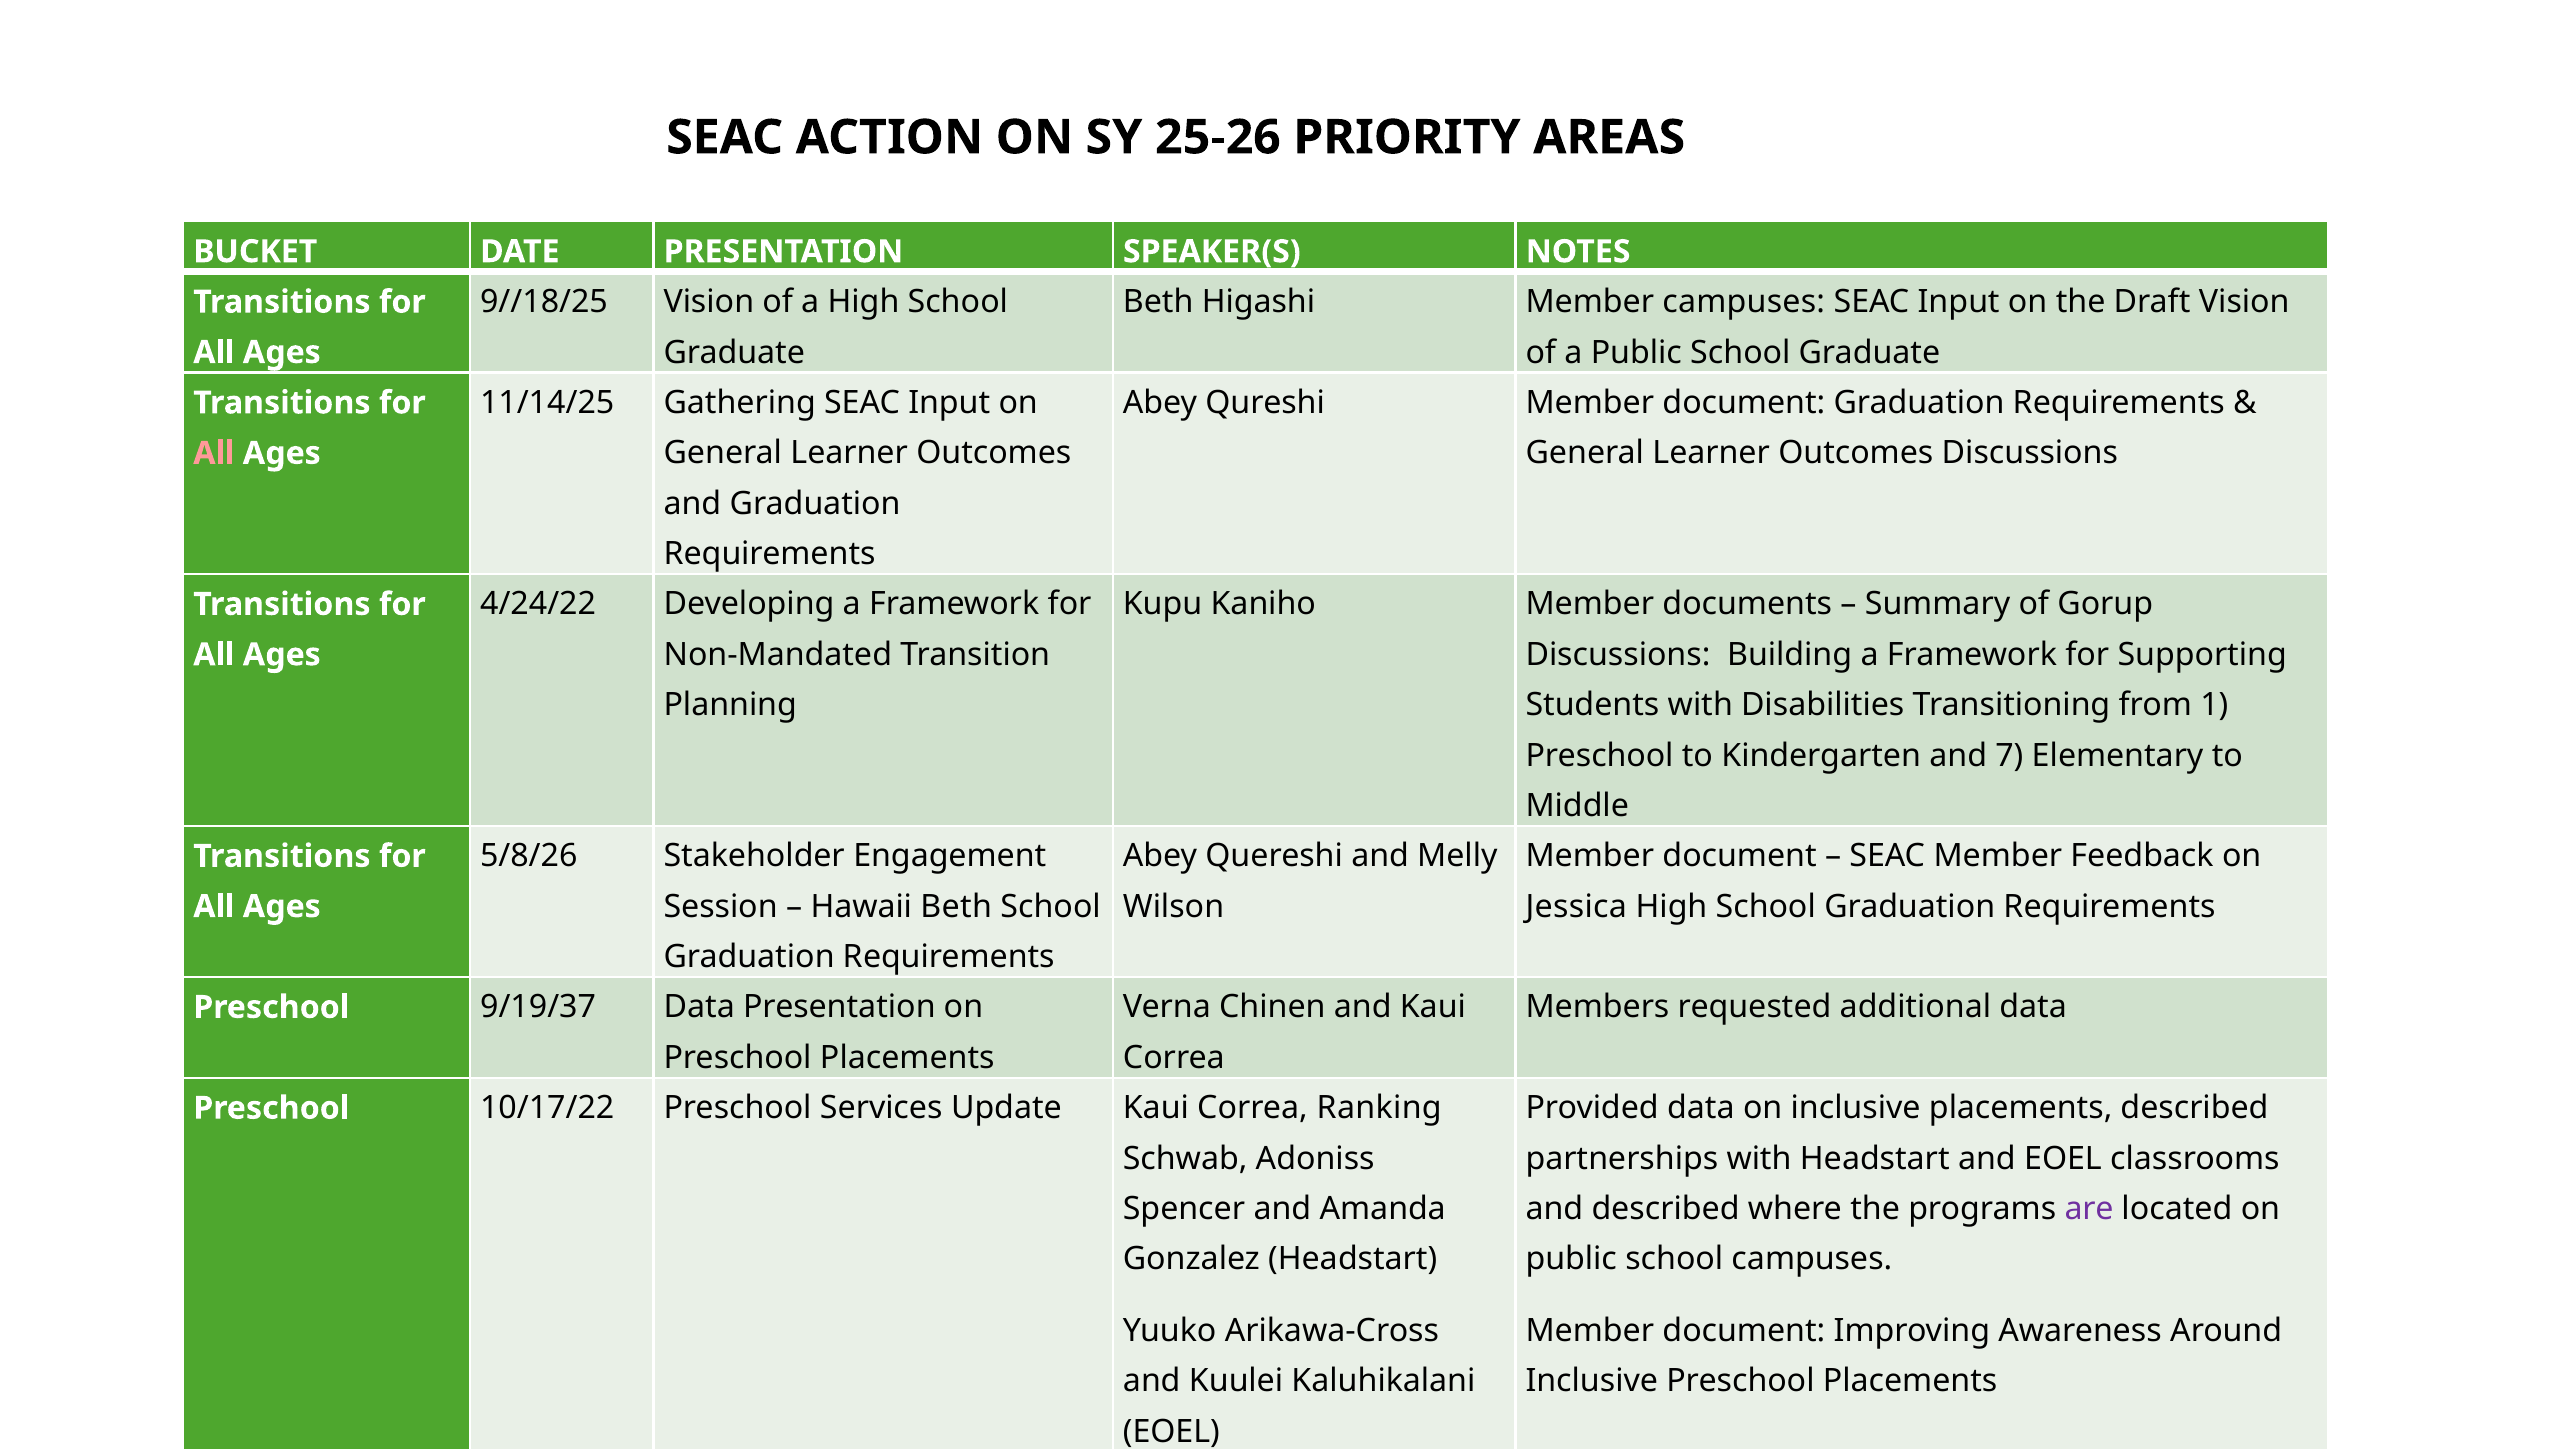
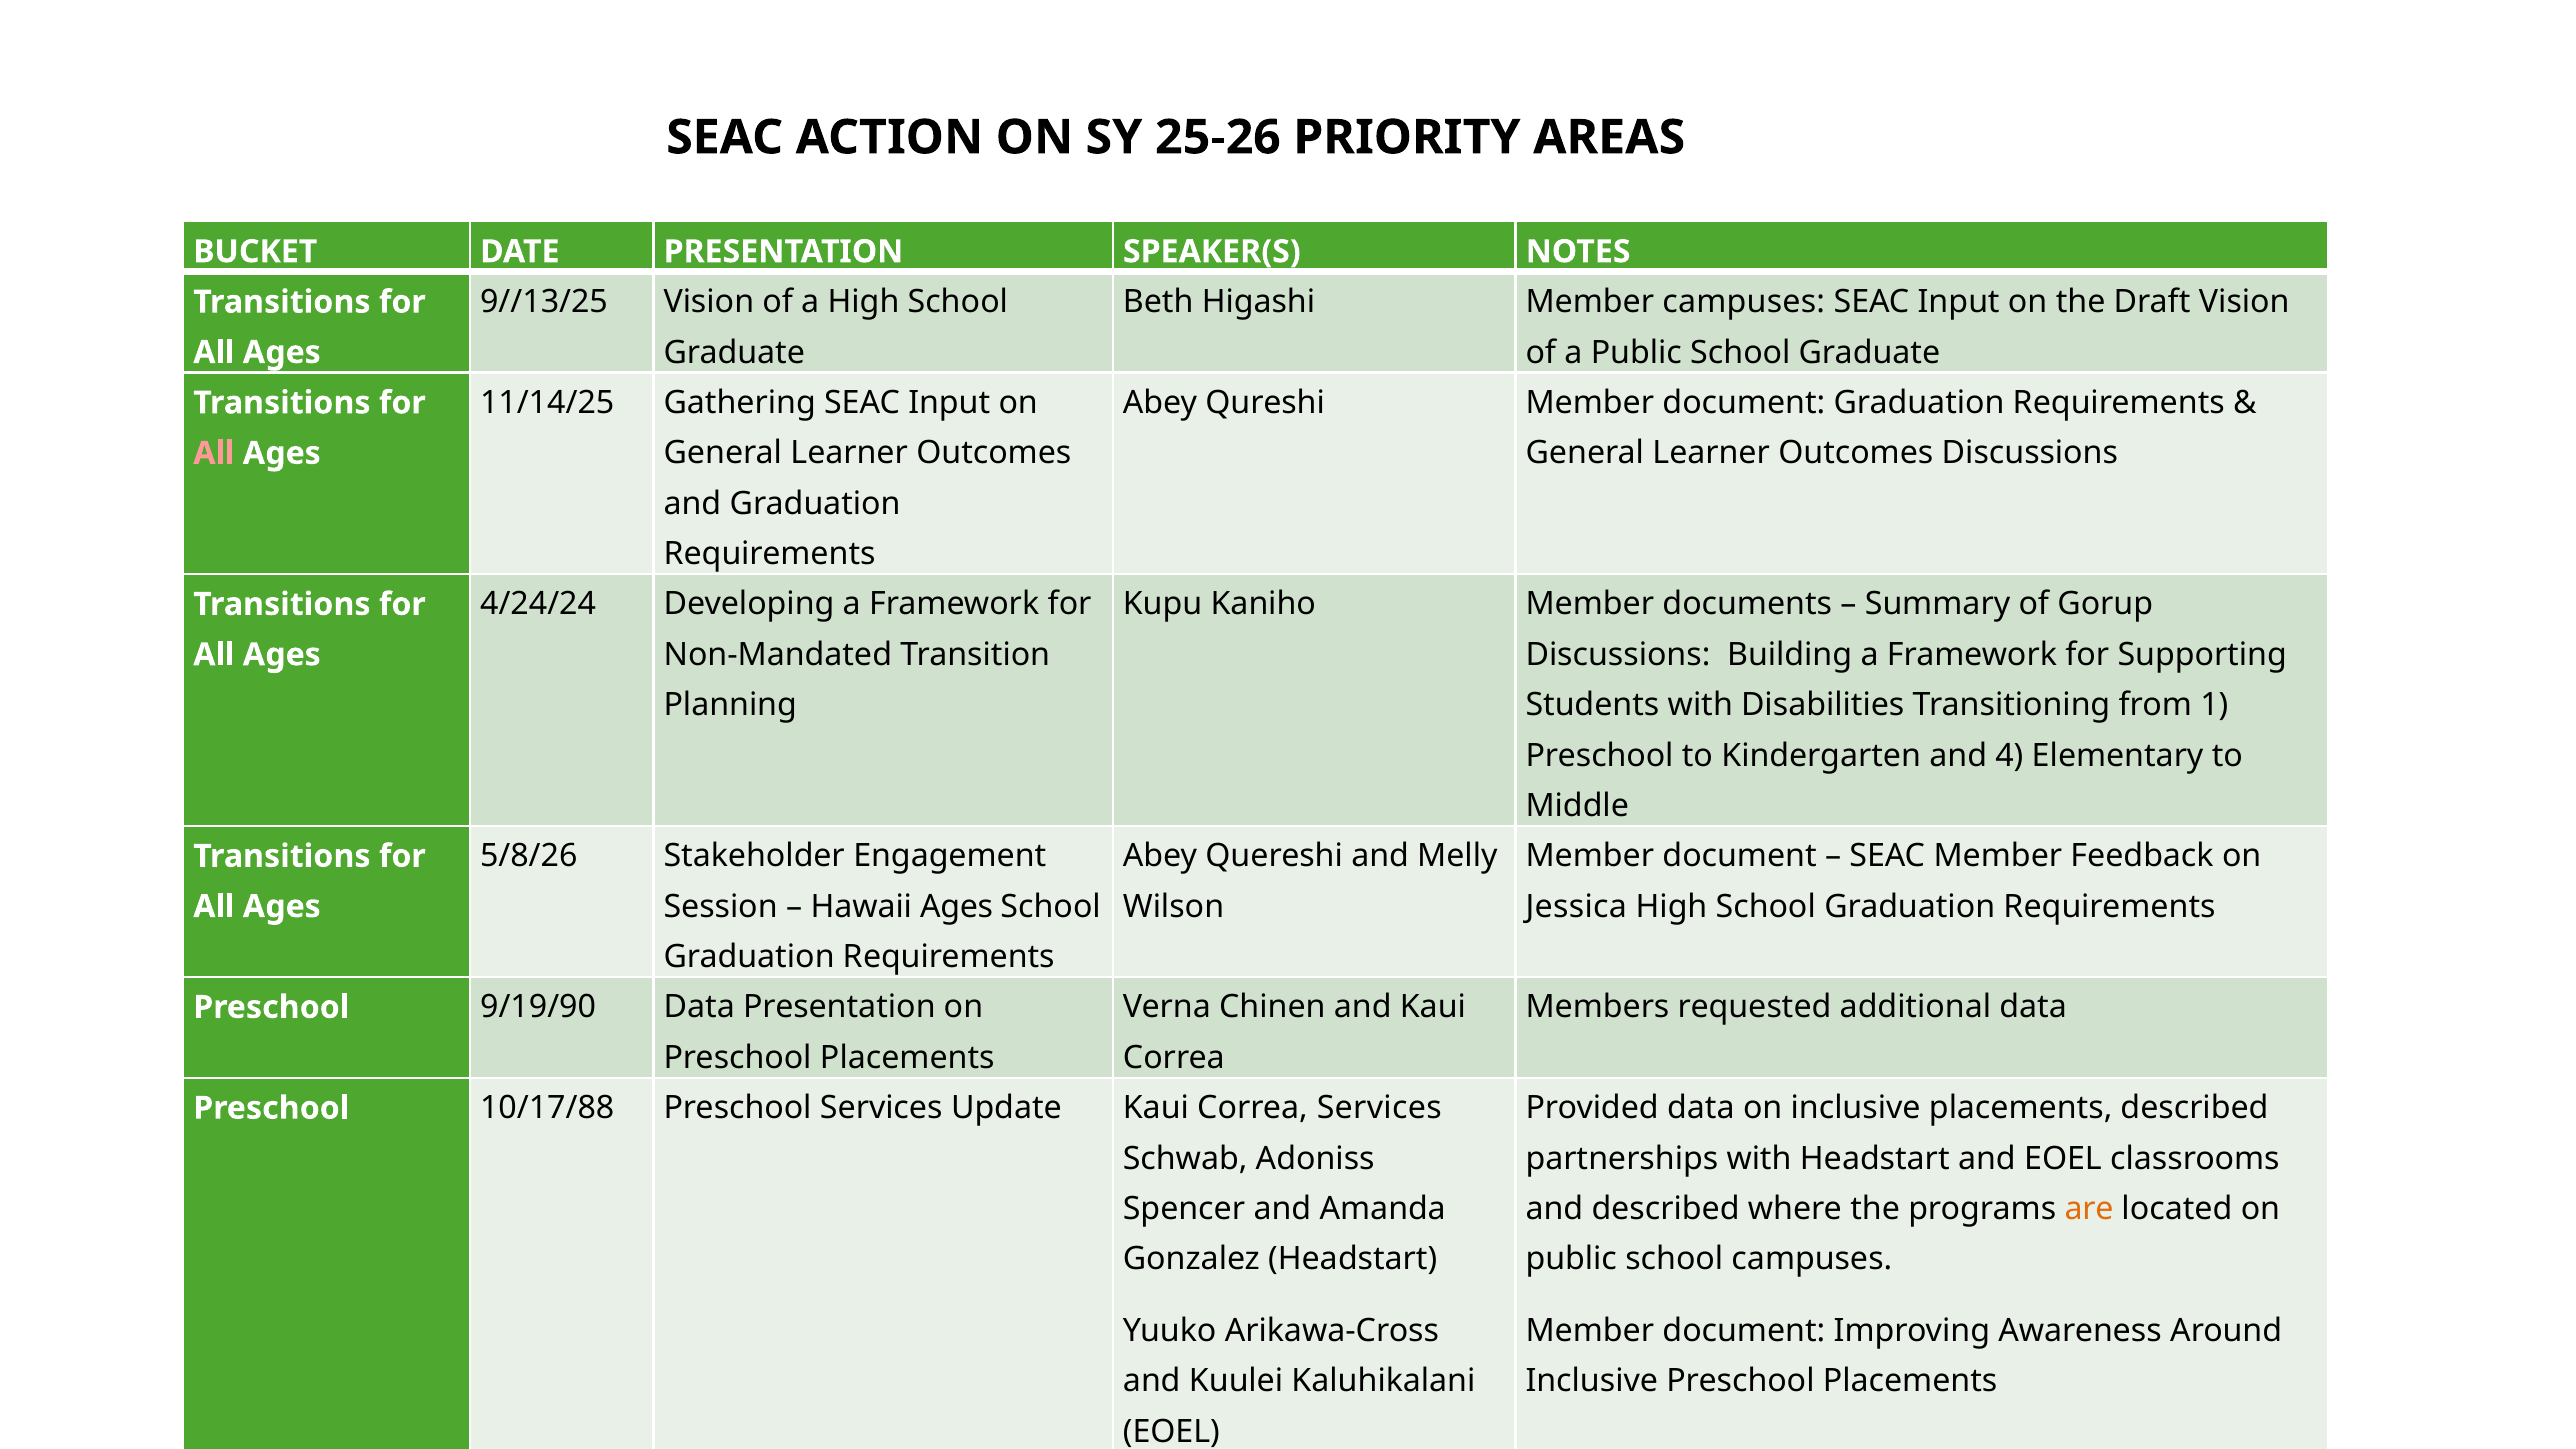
9//18/25: 9//18/25 -> 9//13/25 (544, 302)
4/24/22: 4/24/22 -> 4/24/24 (538, 604)
7: 7 -> 4 (2009, 755)
Hawaii Beth: Beth -> Ages (957, 907)
9/19/37: 9/19/37 -> 9/19/90 (538, 1007)
10/17/22: 10/17/22 -> 10/17/88 (547, 1108)
Correa Ranking: Ranking -> Services (1379, 1108)
are colour: purple -> orange (2089, 1209)
